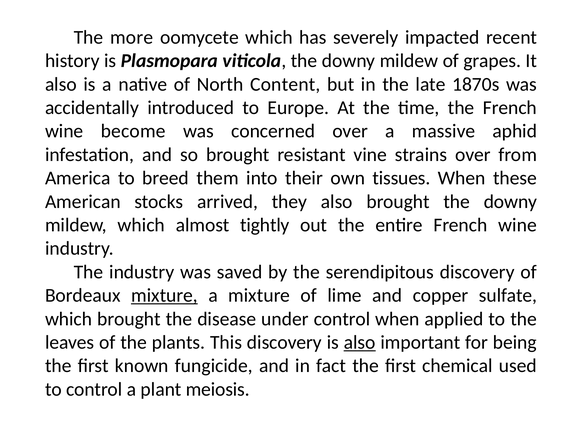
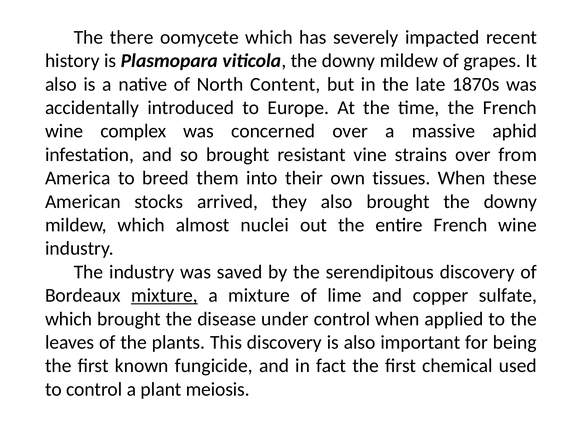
more: more -> there (132, 37)
become: become -> complex (133, 131)
tightly: tightly -> nuclei (265, 225)
also underline: present -> none (360, 343)
